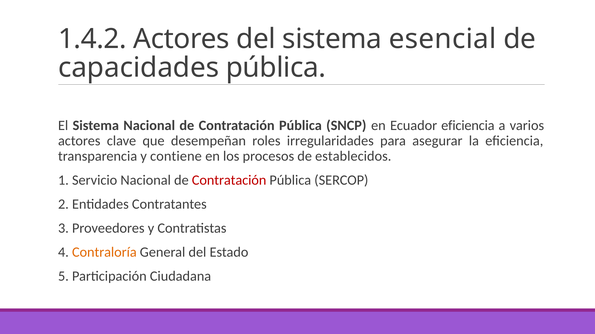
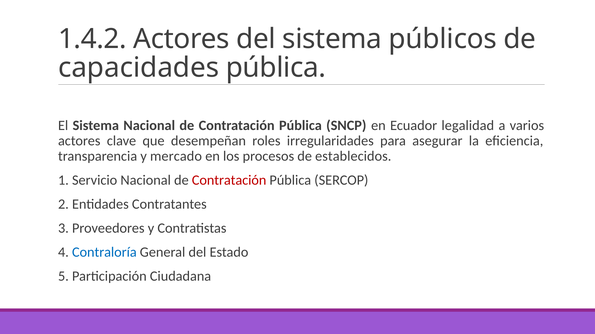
esencial: esencial -> públicos (443, 39)
Ecuador eficiencia: eficiencia -> legalidad (468, 126)
contiene: contiene -> mercado (176, 156)
Contraloría colour: orange -> blue (104, 253)
